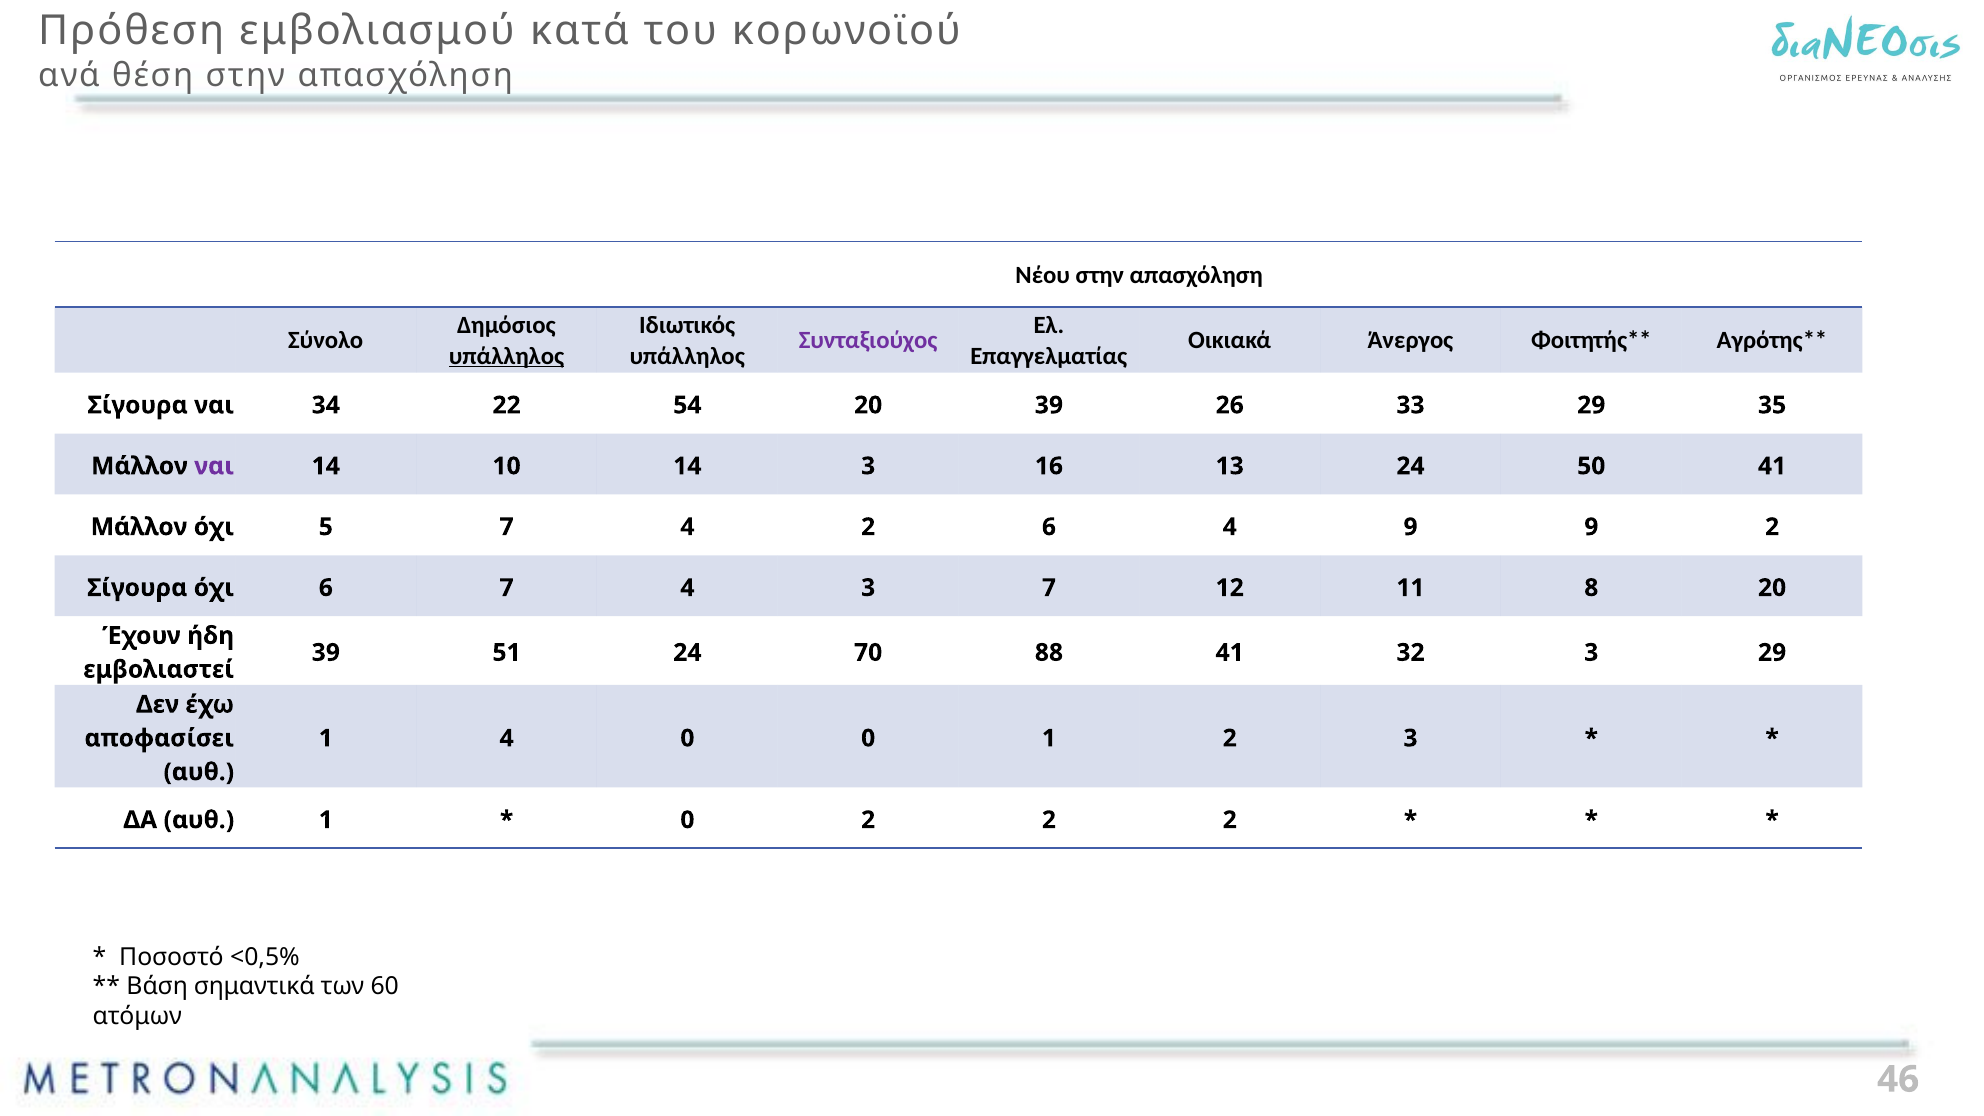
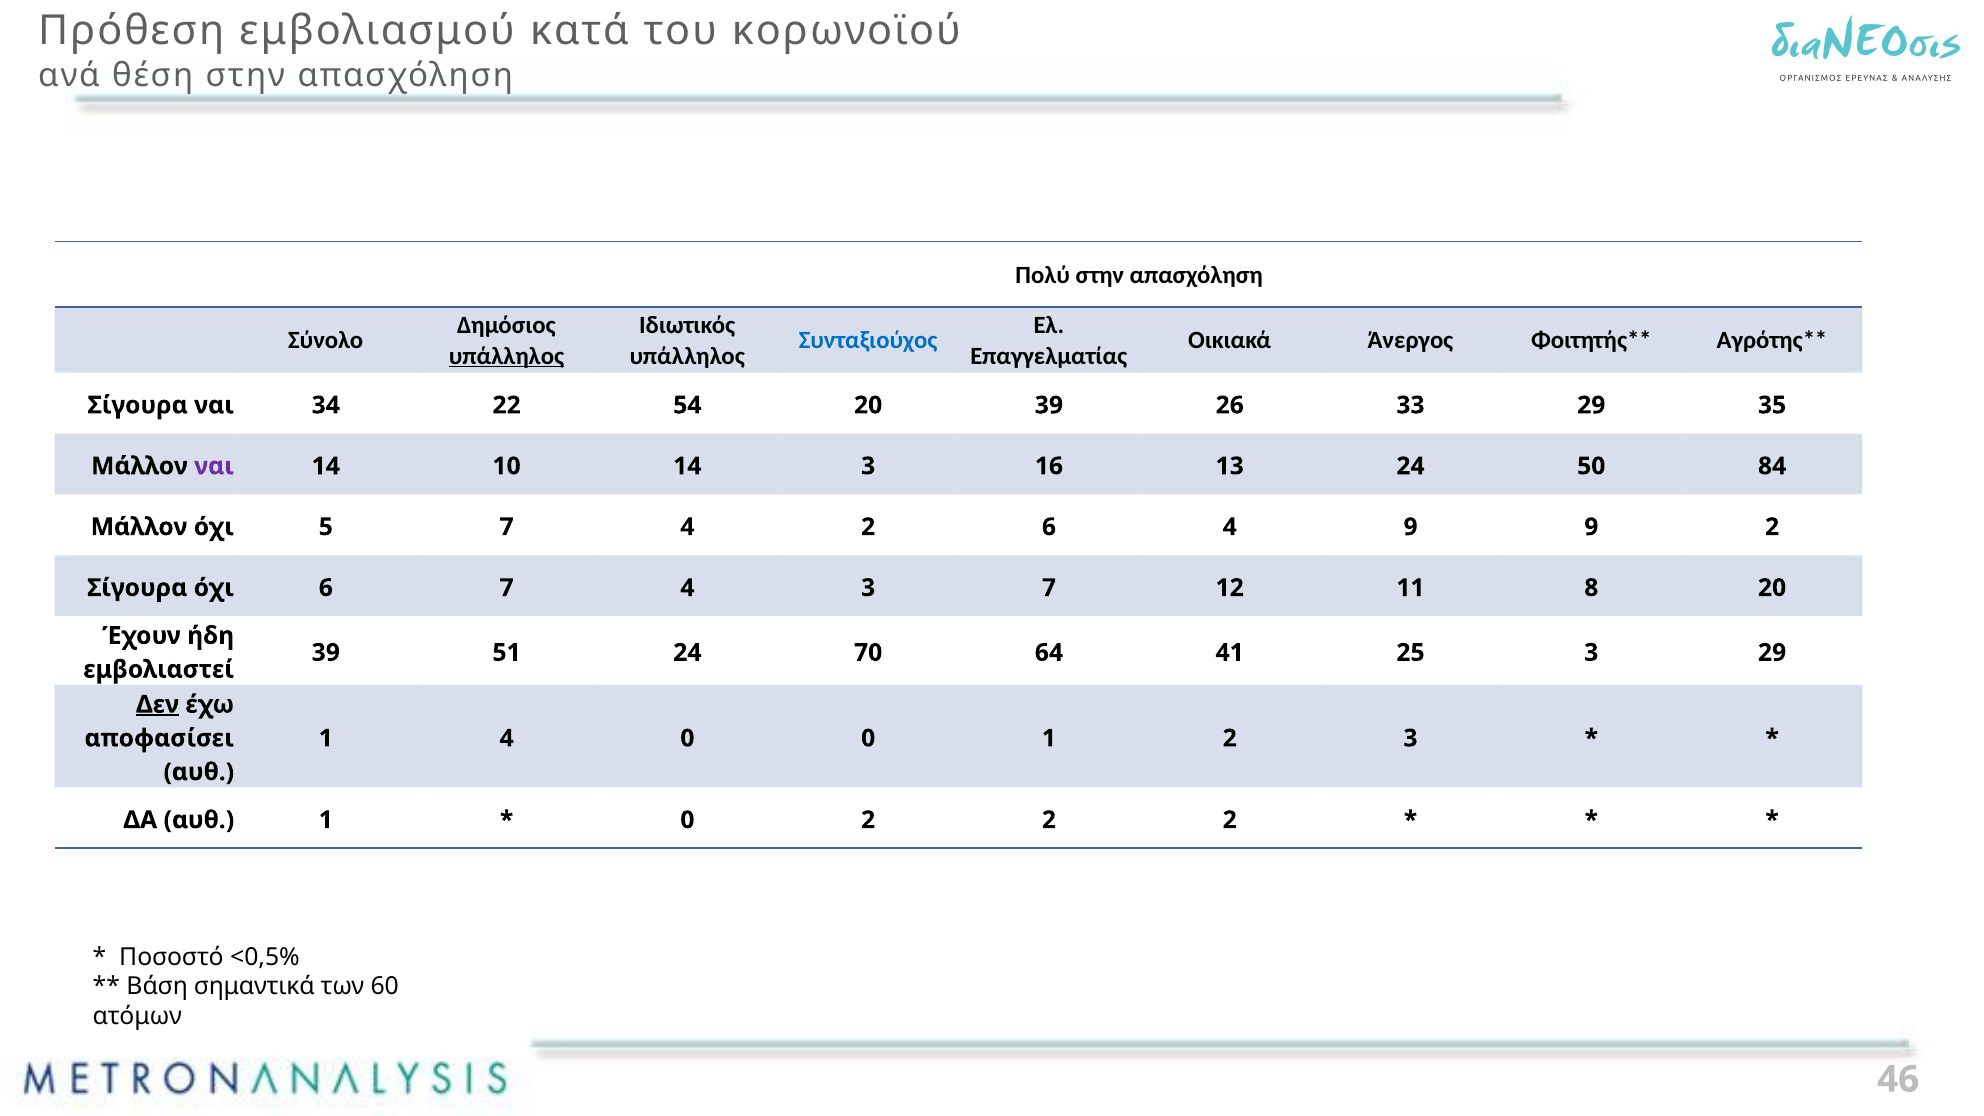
Νέου: Νέου -> Πολύ (1043, 275)
Συνταξιούχος colour: purple -> blue (868, 341)
50 41: 41 -> 84 (1772, 466)
88: 88 -> 64 (1049, 653)
32: 32 -> 25 (1411, 653)
Δεν underline: none -> present (158, 705)
